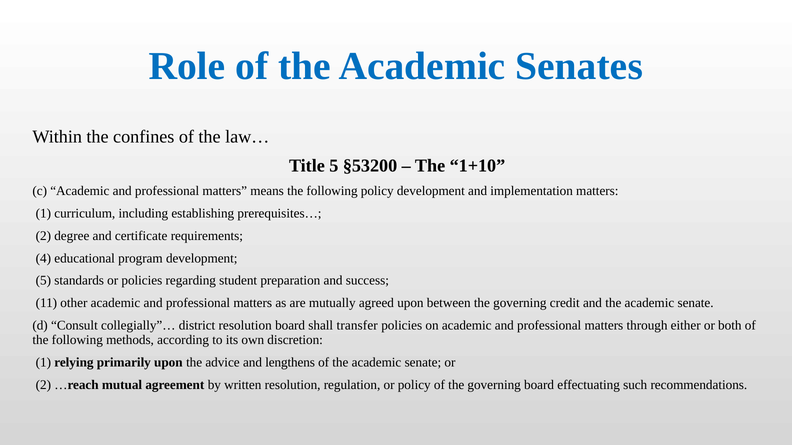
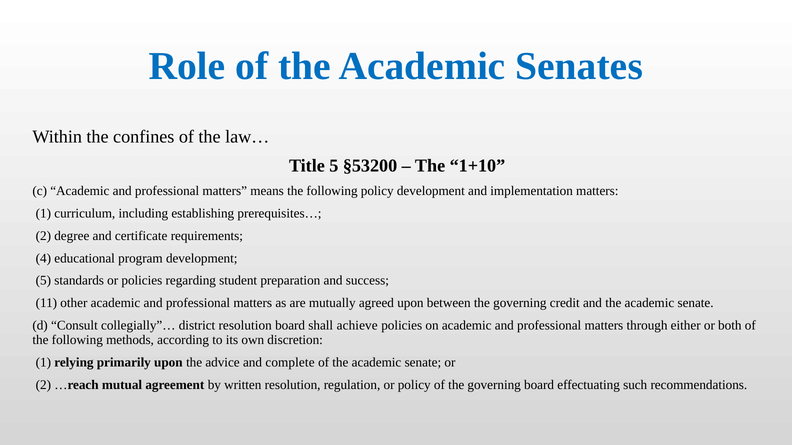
transfer: transfer -> achieve (357, 326)
lengthens: lengthens -> complete (290, 363)
